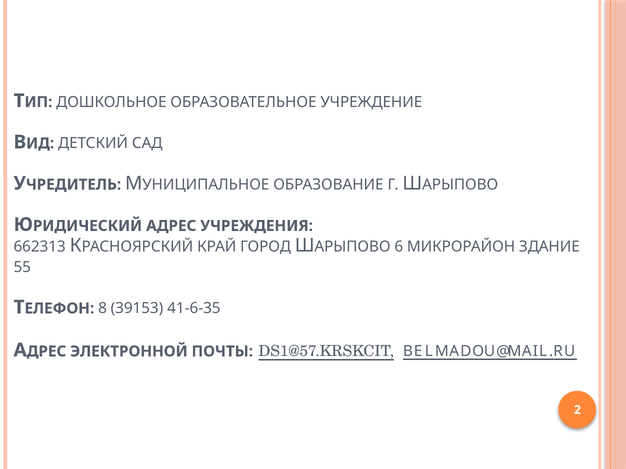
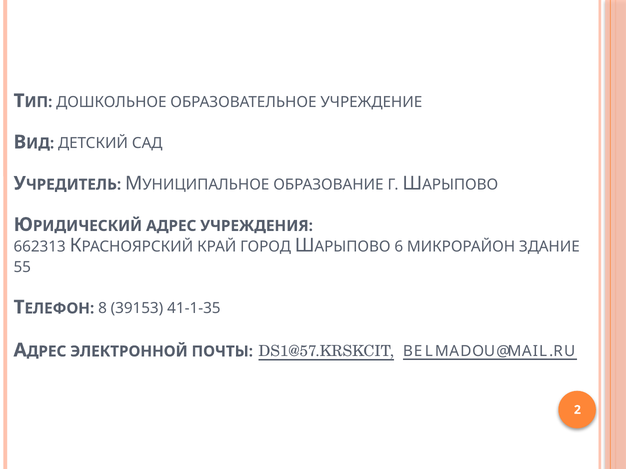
41-6-35: 41-6-35 -> 41-1-35 (194, 309)
